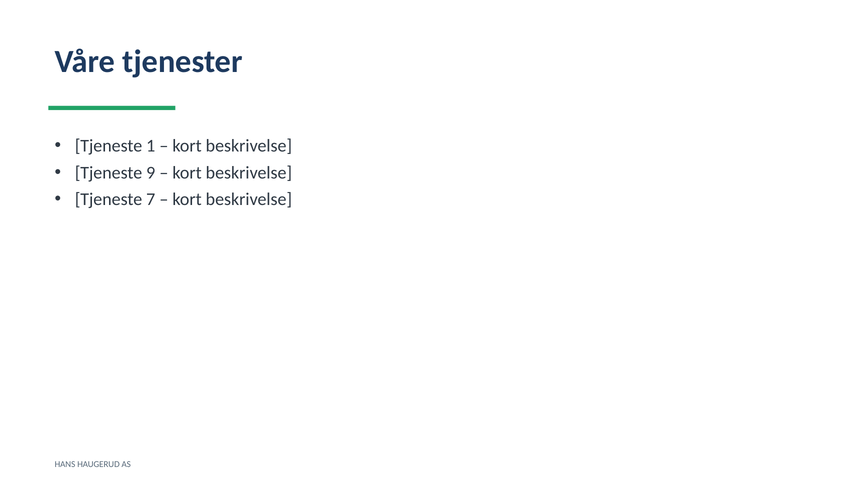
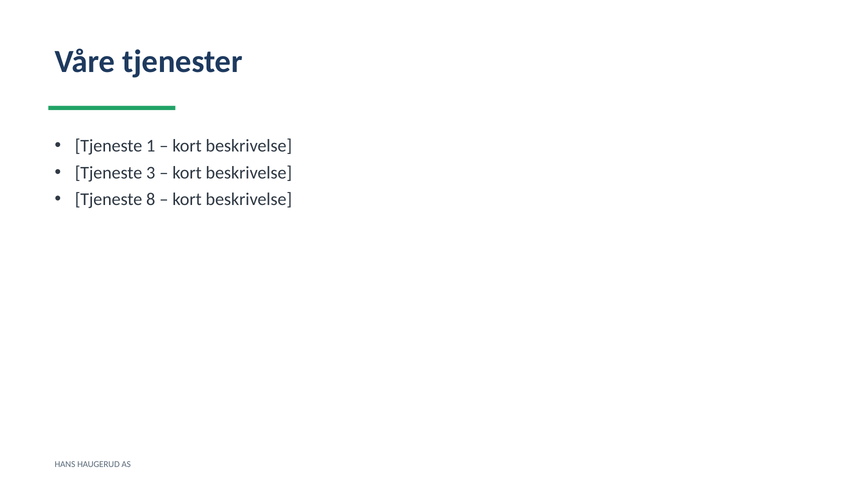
9: 9 -> 3 (151, 173)
7: 7 -> 8 (151, 199)
